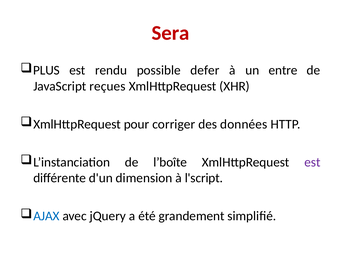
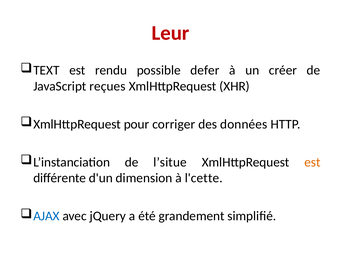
Sera: Sera -> Leur (171, 33)
PLUS: PLUS -> TEXT (46, 70)
entre: entre -> créer (283, 70)
l’boîte: l’boîte -> l’situe (170, 162)
est colour: purple -> orange (312, 162)
l'script: l'script -> l'cette (204, 178)
